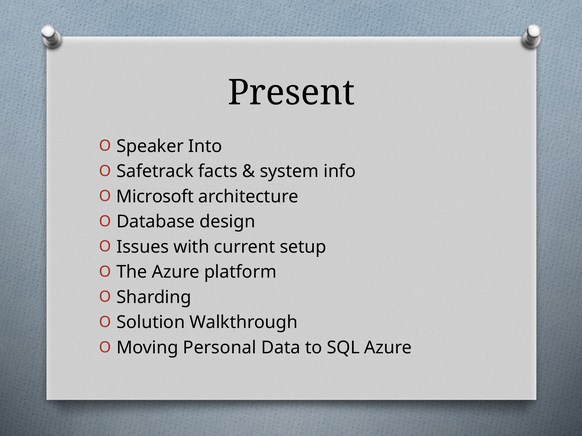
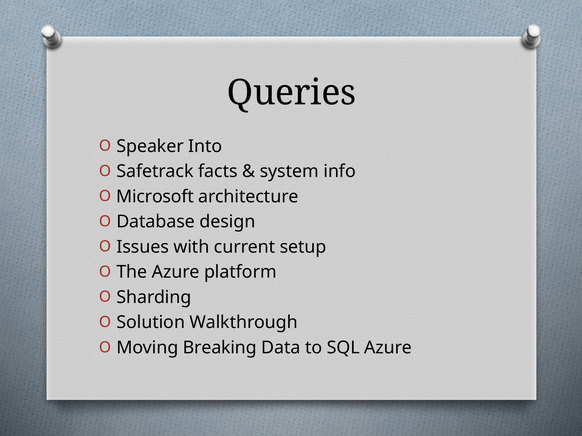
Present: Present -> Queries (292, 93)
Personal: Personal -> Breaking (220, 348)
